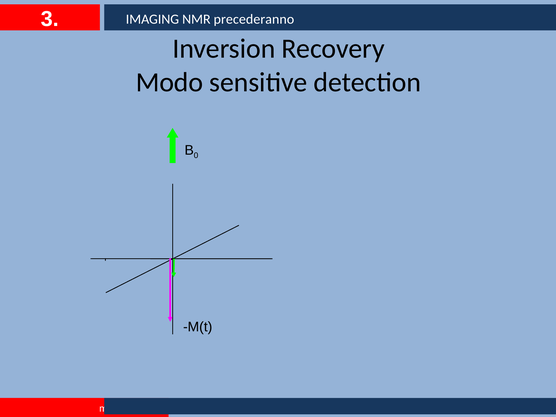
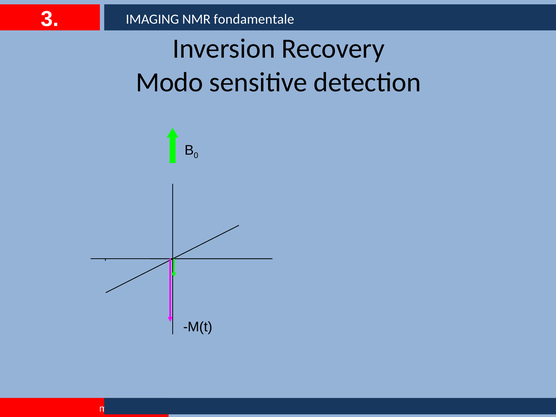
precederanno: precederanno -> fondamentale (254, 19)
